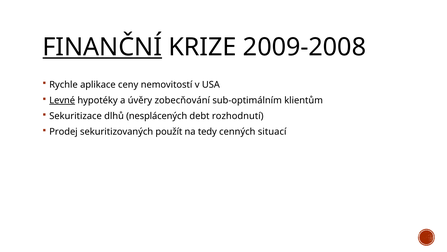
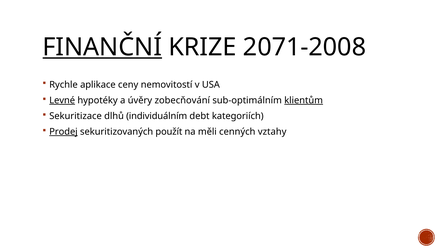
2009-2008: 2009-2008 -> 2071-2008 (305, 47)
klientům underline: none -> present (304, 100)
nesplácených: nesplácených -> individuálním (157, 116)
rozhodnutí: rozhodnutí -> kategoriích (238, 116)
Prodej underline: none -> present (63, 131)
tedy: tedy -> měli (207, 131)
situací: situací -> vztahy (272, 131)
